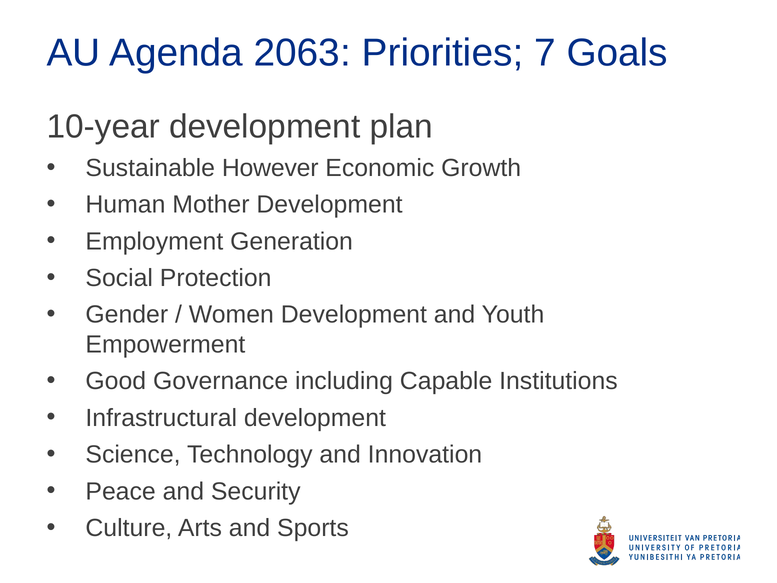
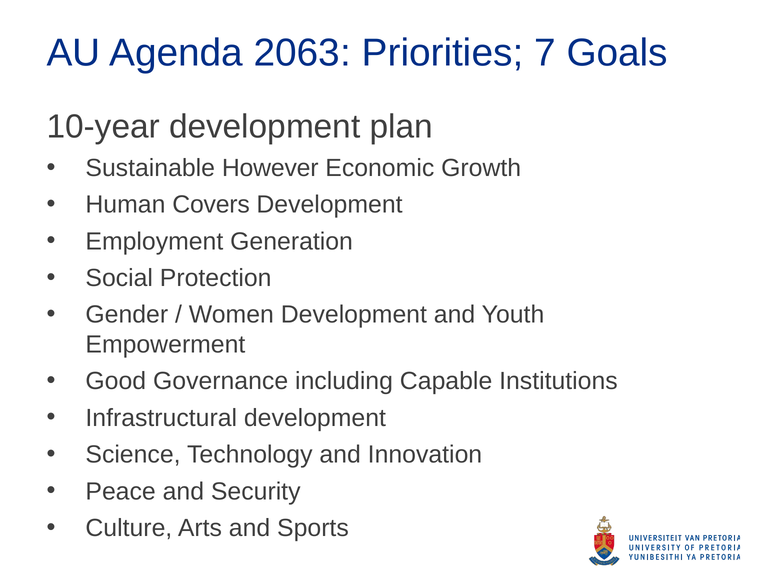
Mother: Mother -> Covers (211, 205)
